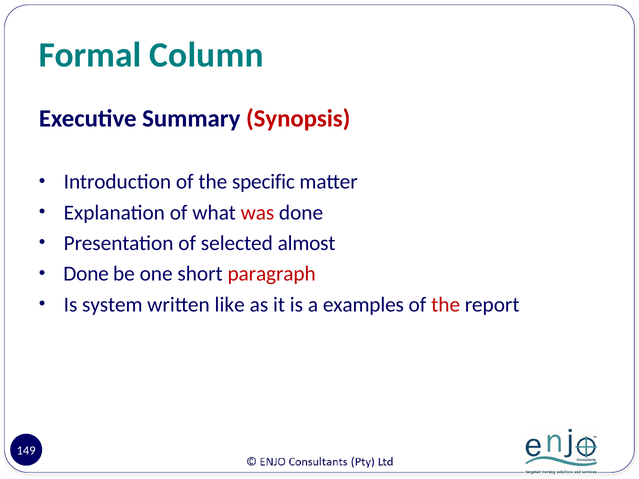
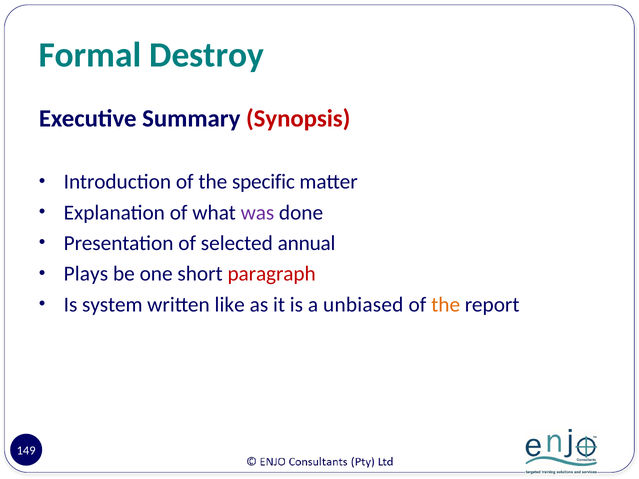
Column: Column -> Destroy (207, 55)
was colour: red -> purple (257, 213)
almost: almost -> annual (307, 243)
Done: Done -> Plays (86, 274)
examples: examples -> unbiased (363, 305)
the colour: red -> orange (446, 305)
